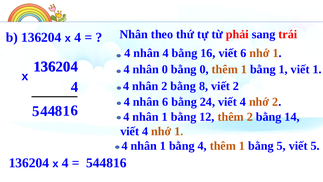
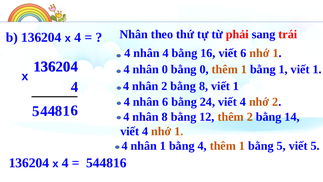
8 viết 2: 2 -> 1 (236, 86)
1: 1 -> 8 (165, 117)
